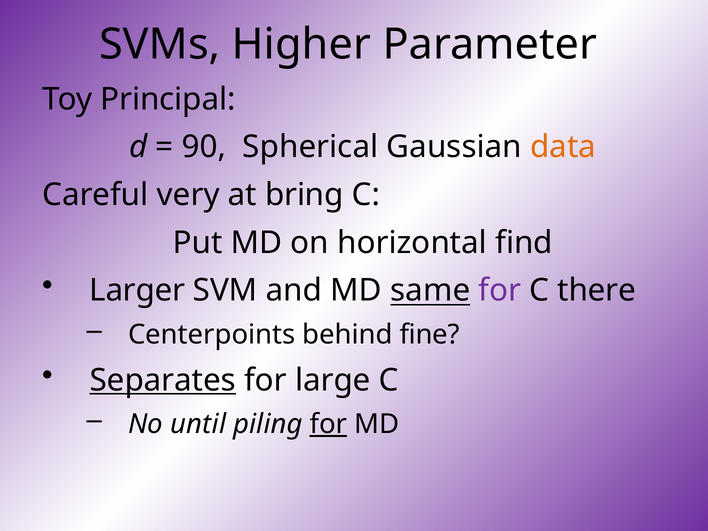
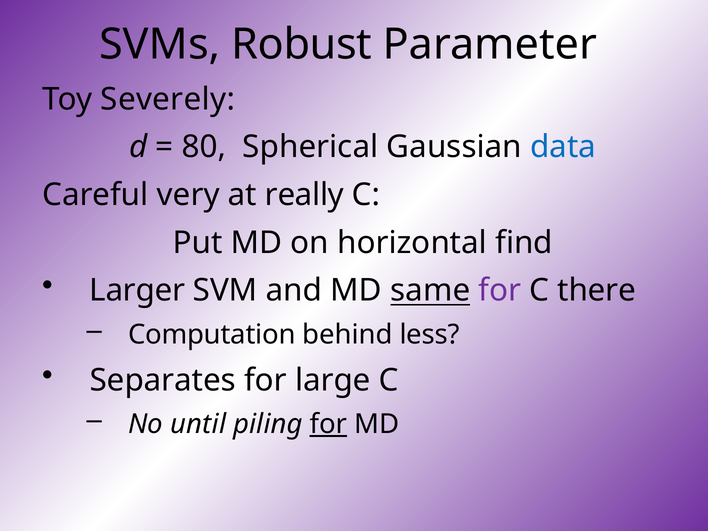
Higher: Higher -> Robust (302, 44)
Principal: Principal -> Severely (168, 99)
90: 90 -> 80 (204, 147)
data colour: orange -> blue (563, 147)
bring: bring -> really (304, 195)
Centerpoints: Centerpoints -> Computation (212, 334)
fine: fine -> less (430, 334)
Separates underline: present -> none (163, 380)
